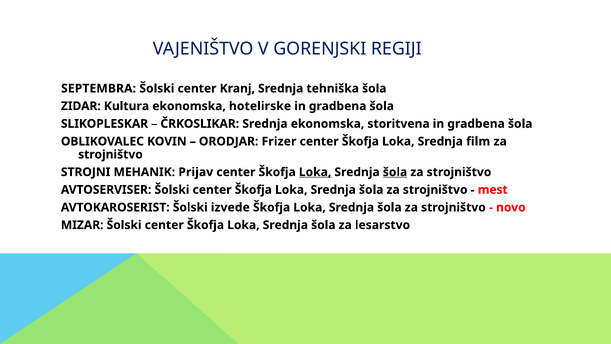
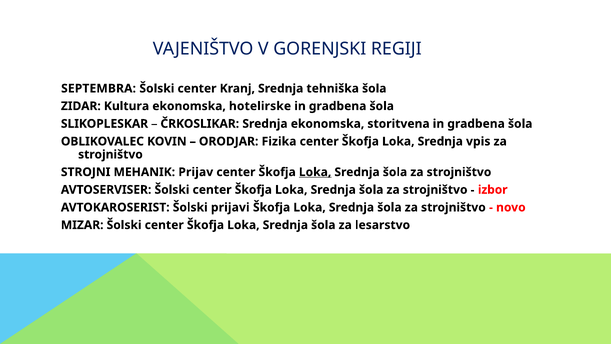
Frizer: Frizer -> Fizika (279, 141)
film: film -> vpis (478, 141)
šola underline: present -> none (395, 172)
mest: mest -> izbor (493, 190)
izvede: izvede -> prijavi (230, 207)
